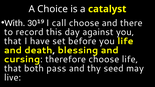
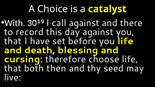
call choose: choose -> against (84, 23)
pass: pass -> then (56, 68)
